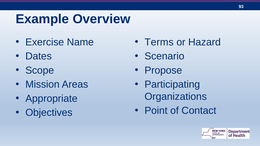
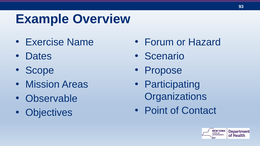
Terms: Terms -> Forum (159, 42)
Appropriate: Appropriate -> Observable (51, 99)
